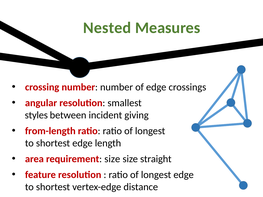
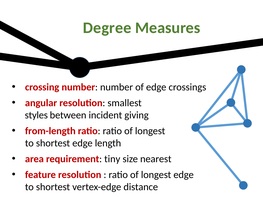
Nested: Nested -> Degree (107, 28)
requirement size: size -> tiny (112, 159)
straight: straight -> nearest (156, 159)
